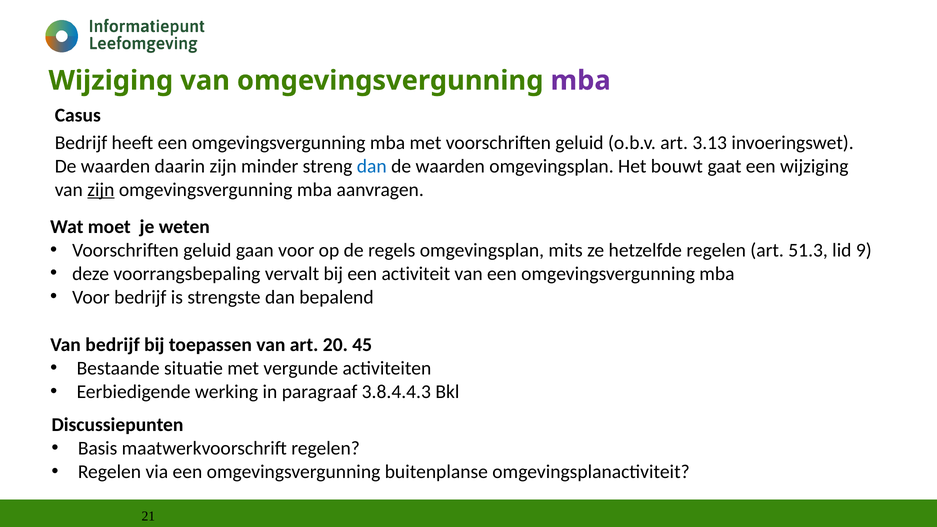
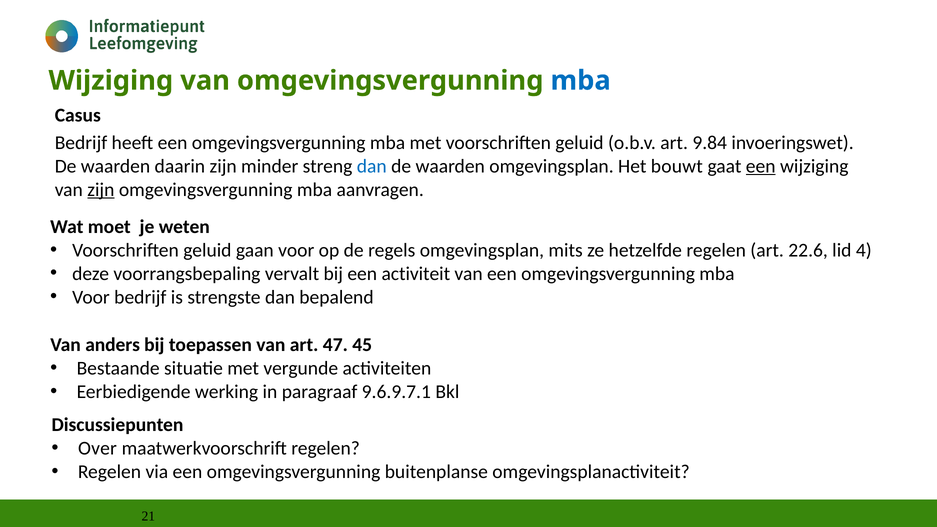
mba colour: purple -> blue (581, 81)
3.13: 3.13 -> 9.84 (710, 143)
een underline: none -> present (761, 166)
51.3: 51.3 -> 22.6 (808, 250)
9: 9 -> 4 (864, 250)
Van bedrijf: bedrijf -> anders (113, 345)
20: 20 -> 47 (335, 345)
3.8.4.4.3: 3.8.4.4.3 -> 9.6.9.7.1 (396, 392)
Basis: Basis -> Over (97, 448)
